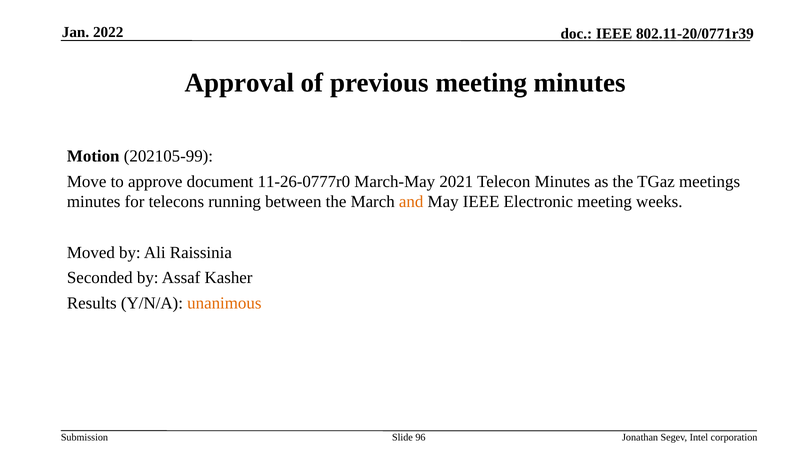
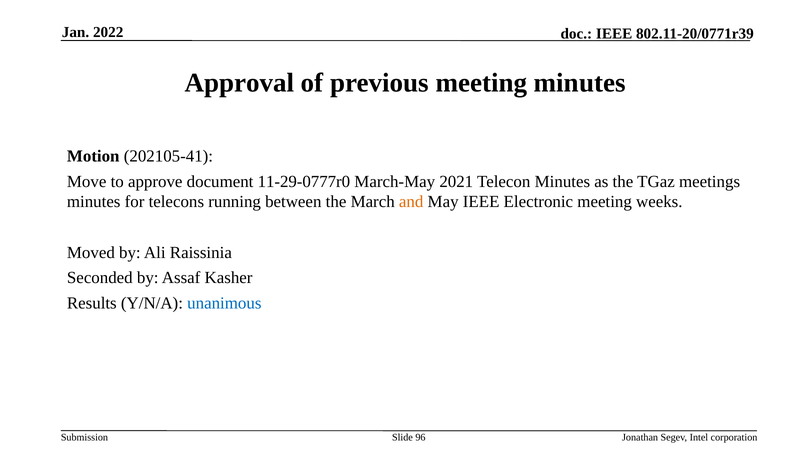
202105-99: 202105-99 -> 202105-41 (168, 156)
11-26-0777r0: 11-26-0777r0 -> 11-29-0777r0 (304, 182)
unanimous colour: orange -> blue (224, 303)
